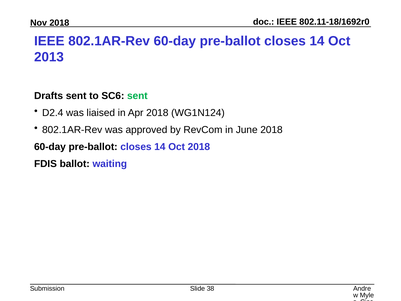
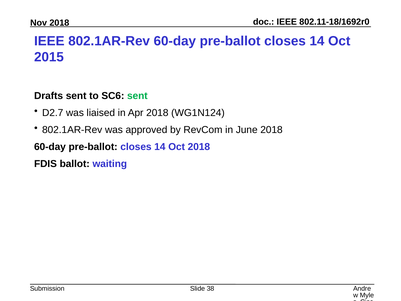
2013: 2013 -> 2015 (49, 57)
D2.4: D2.4 -> D2.7 (53, 113)
